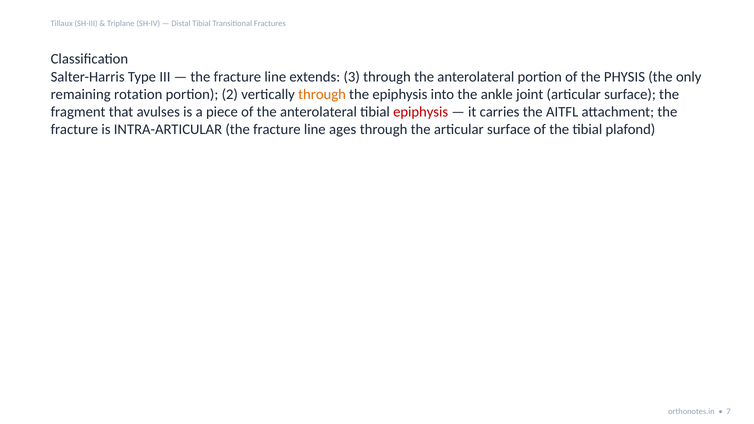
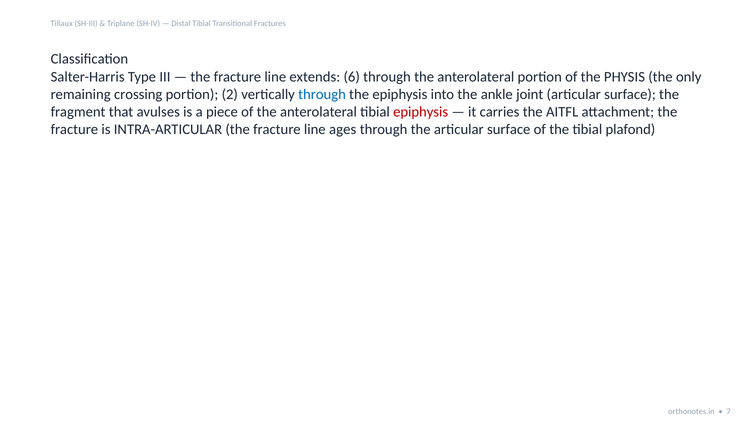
3: 3 -> 6 (352, 77)
rotation: rotation -> crossing (138, 94)
through colour: orange -> blue (322, 94)
